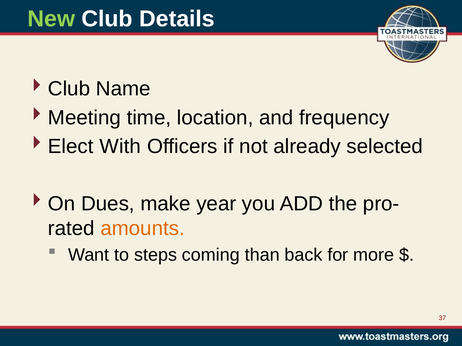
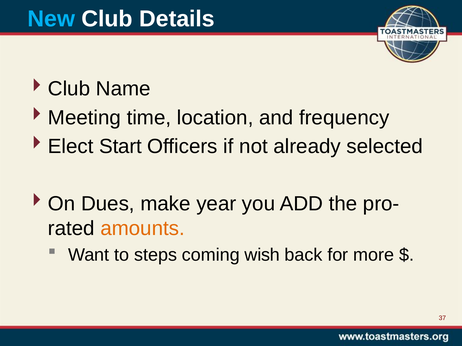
New colour: light green -> light blue (51, 19)
With: With -> Start (120, 147)
than: than -> wish (262, 255)
